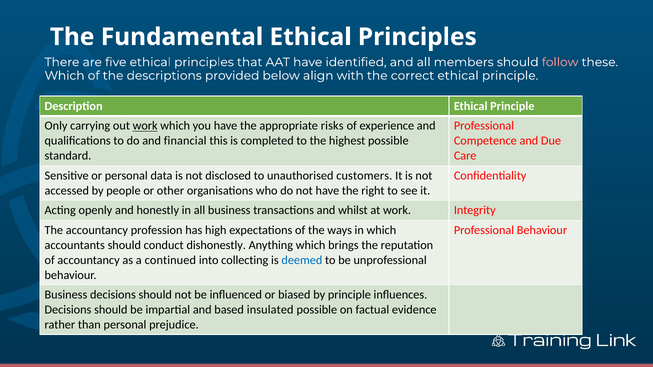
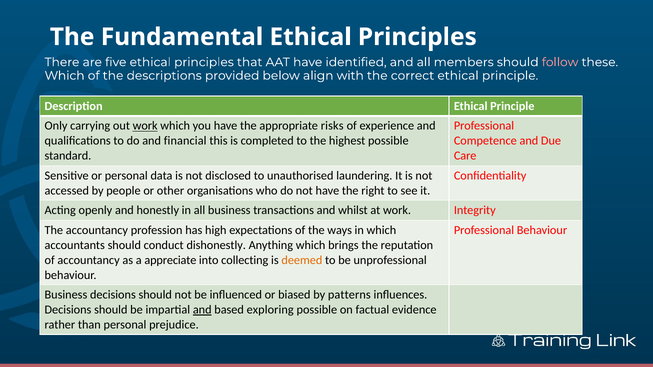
customers: customers -> laundering (364, 176)
continued: continued -> appreciate (170, 260)
deemed colour: blue -> orange (302, 260)
by principle: principle -> patterns (349, 295)
and underline: none -> present (202, 310)
insulated: insulated -> exploring (270, 310)
